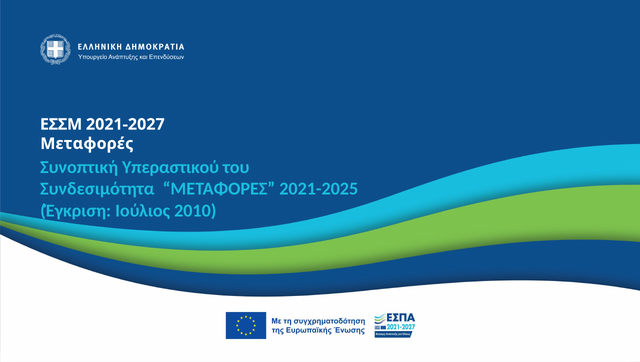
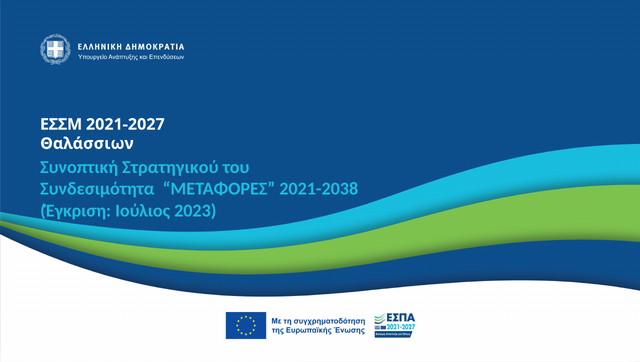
Μεταφορές: Μεταφορές -> Θαλάσσιων (87, 144)
Υπεραστικού: Υπεραστικού -> Στρατηγικού (170, 167)
2021-2025: 2021-2025 -> 2021-2038 (319, 189)
2010: 2010 -> 2023 (195, 211)
